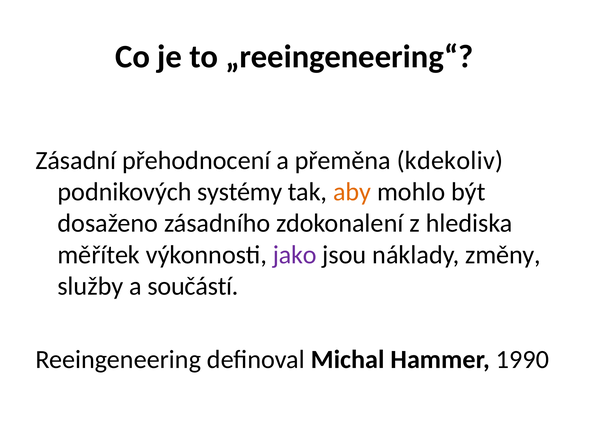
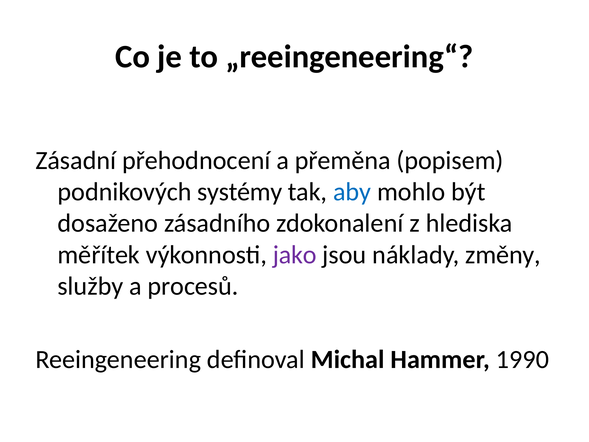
kdekoliv: kdekoliv -> popisem (450, 160)
aby colour: orange -> blue (352, 192)
součástí: součástí -> procesů (193, 286)
